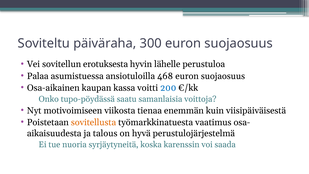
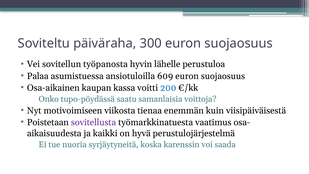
erotuksesta: erotuksesta -> työpanosta (105, 64)
468: 468 -> 609 (165, 76)
sovitellusta colour: orange -> purple (93, 122)
talous: talous -> kaikki (105, 133)
